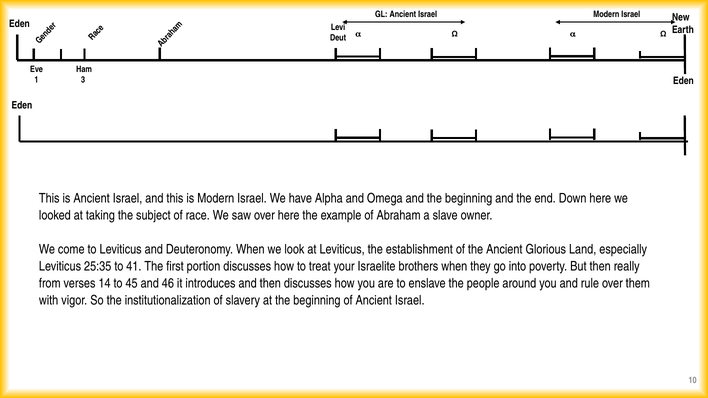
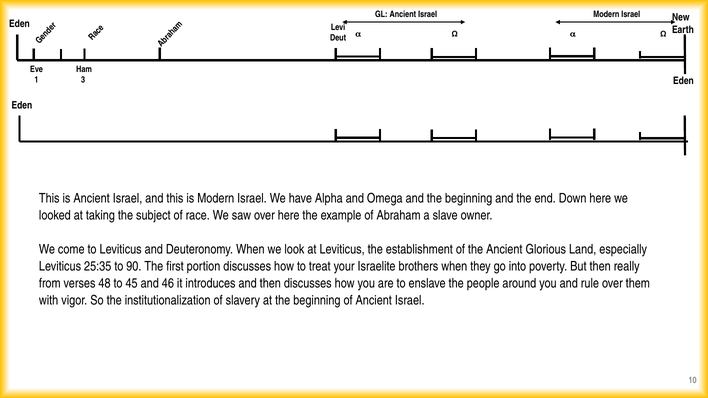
41: 41 -> 90 (134, 266)
14: 14 -> 48 (104, 283)
